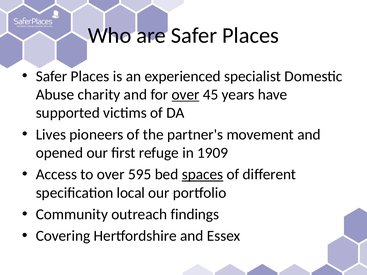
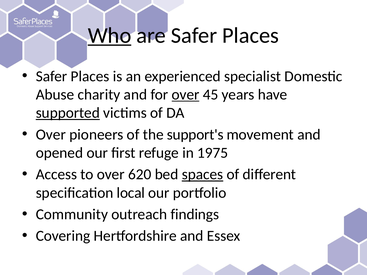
Who underline: none -> present (110, 36)
supported underline: none -> present (68, 113)
Lives: Lives -> Over (51, 135)
partner's: partner's -> support's (195, 135)
1909: 1909 -> 1975 (213, 153)
595: 595 -> 620 (140, 175)
